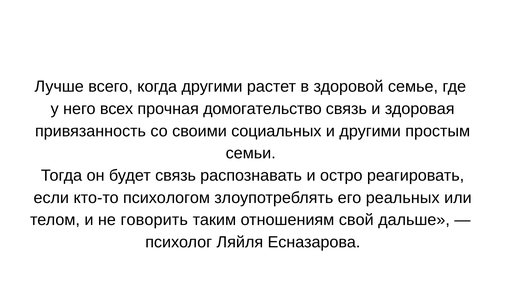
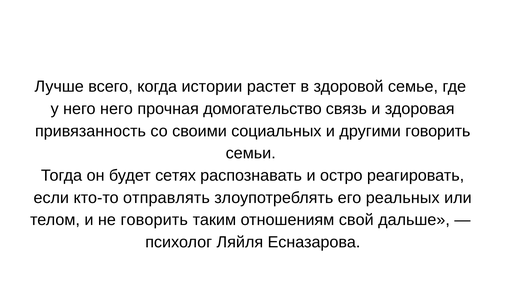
когда другими: другими -> истории (212, 87)
него всех: всех -> него (116, 109)
другими простым: простым -> говорить (438, 131)
будет связь: связь -> сетях (176, 176)
психологом: психологом -> отправлять (166, 198)
